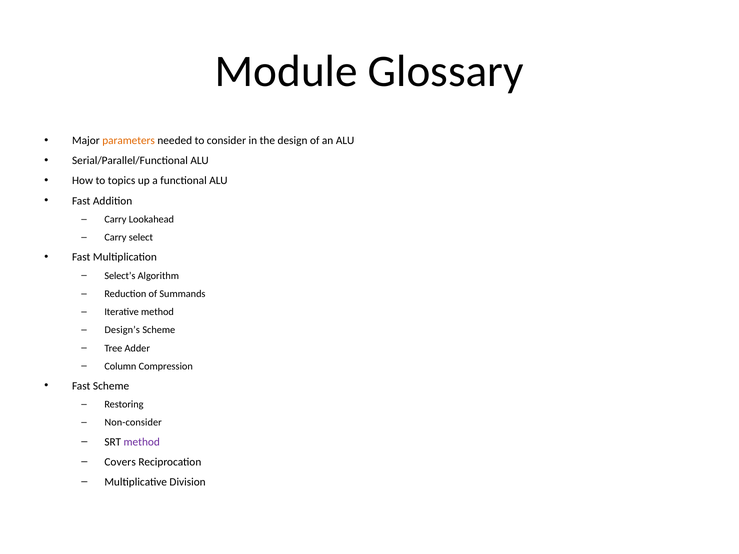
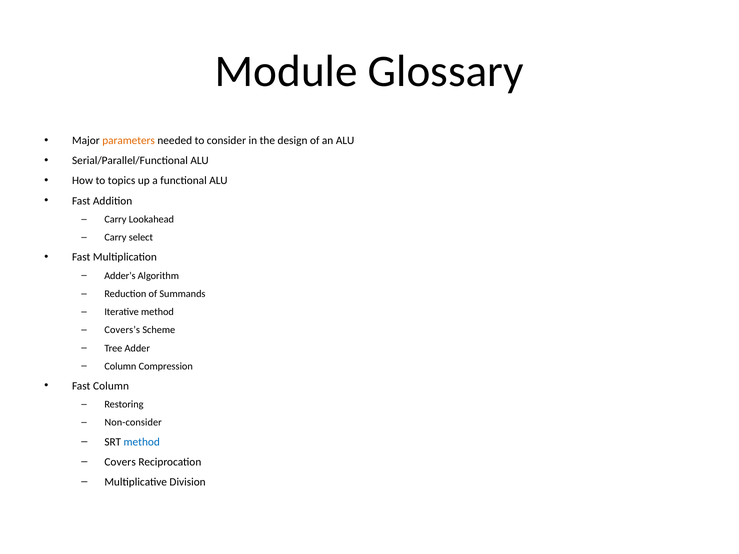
Select’s: Select’s -> Adder’s (120, 276)
Design’s: Design’s -> Covers’s (122, 330)
Fast Scheme: Scheme -> Column (111, 386)
method colour: purple -> blue (142, 442)
